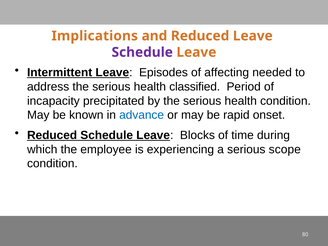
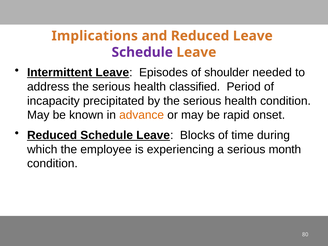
affecting: affecting -> shoulder (227, 72)
advance colour: blue -> orange (142, 115)
scope: scope -> month (285, 149)
